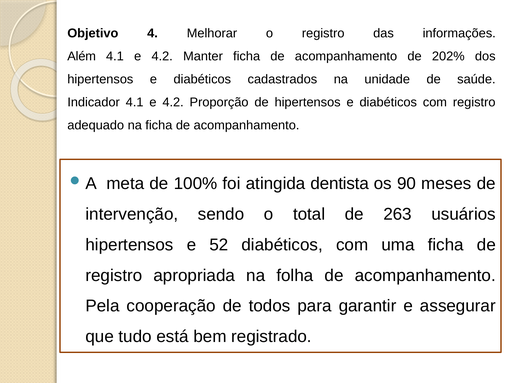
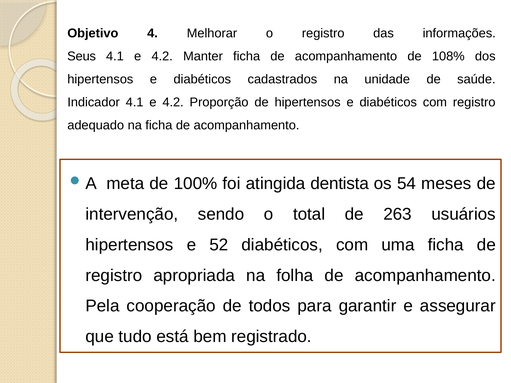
Além: Além -> Seus (82, 56)
202%: 202% -> 108% (448, 56)
90: 90 -> 54 (407, 184)
